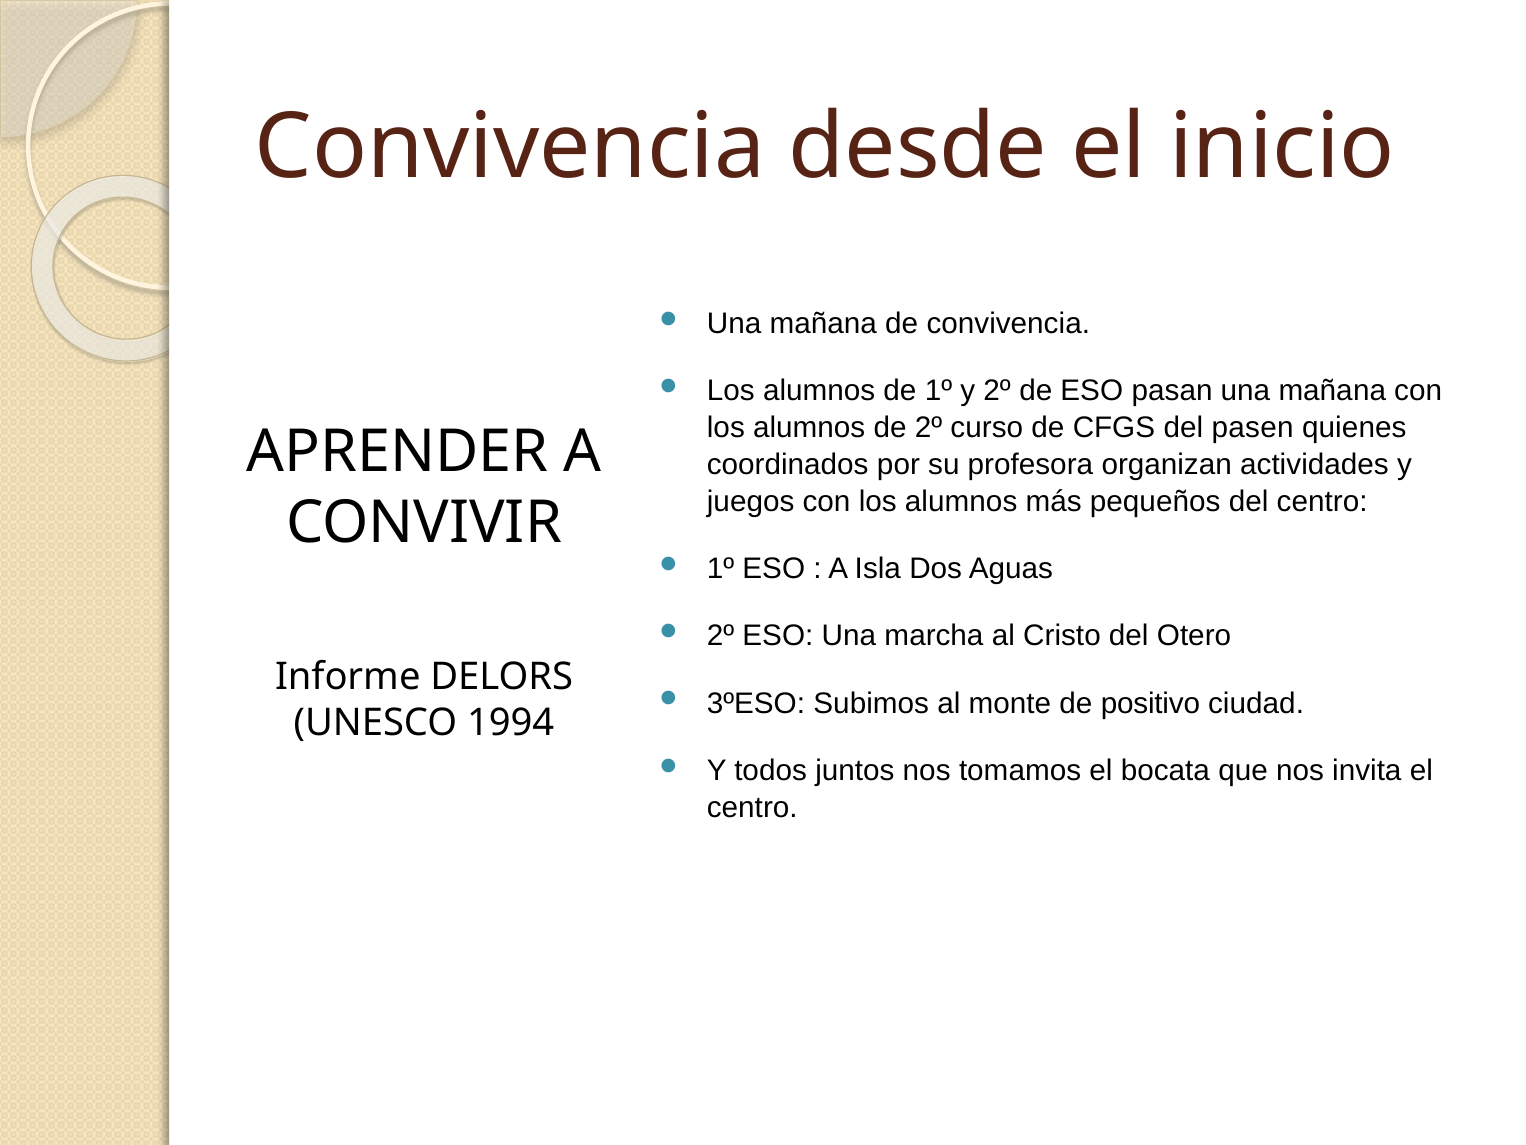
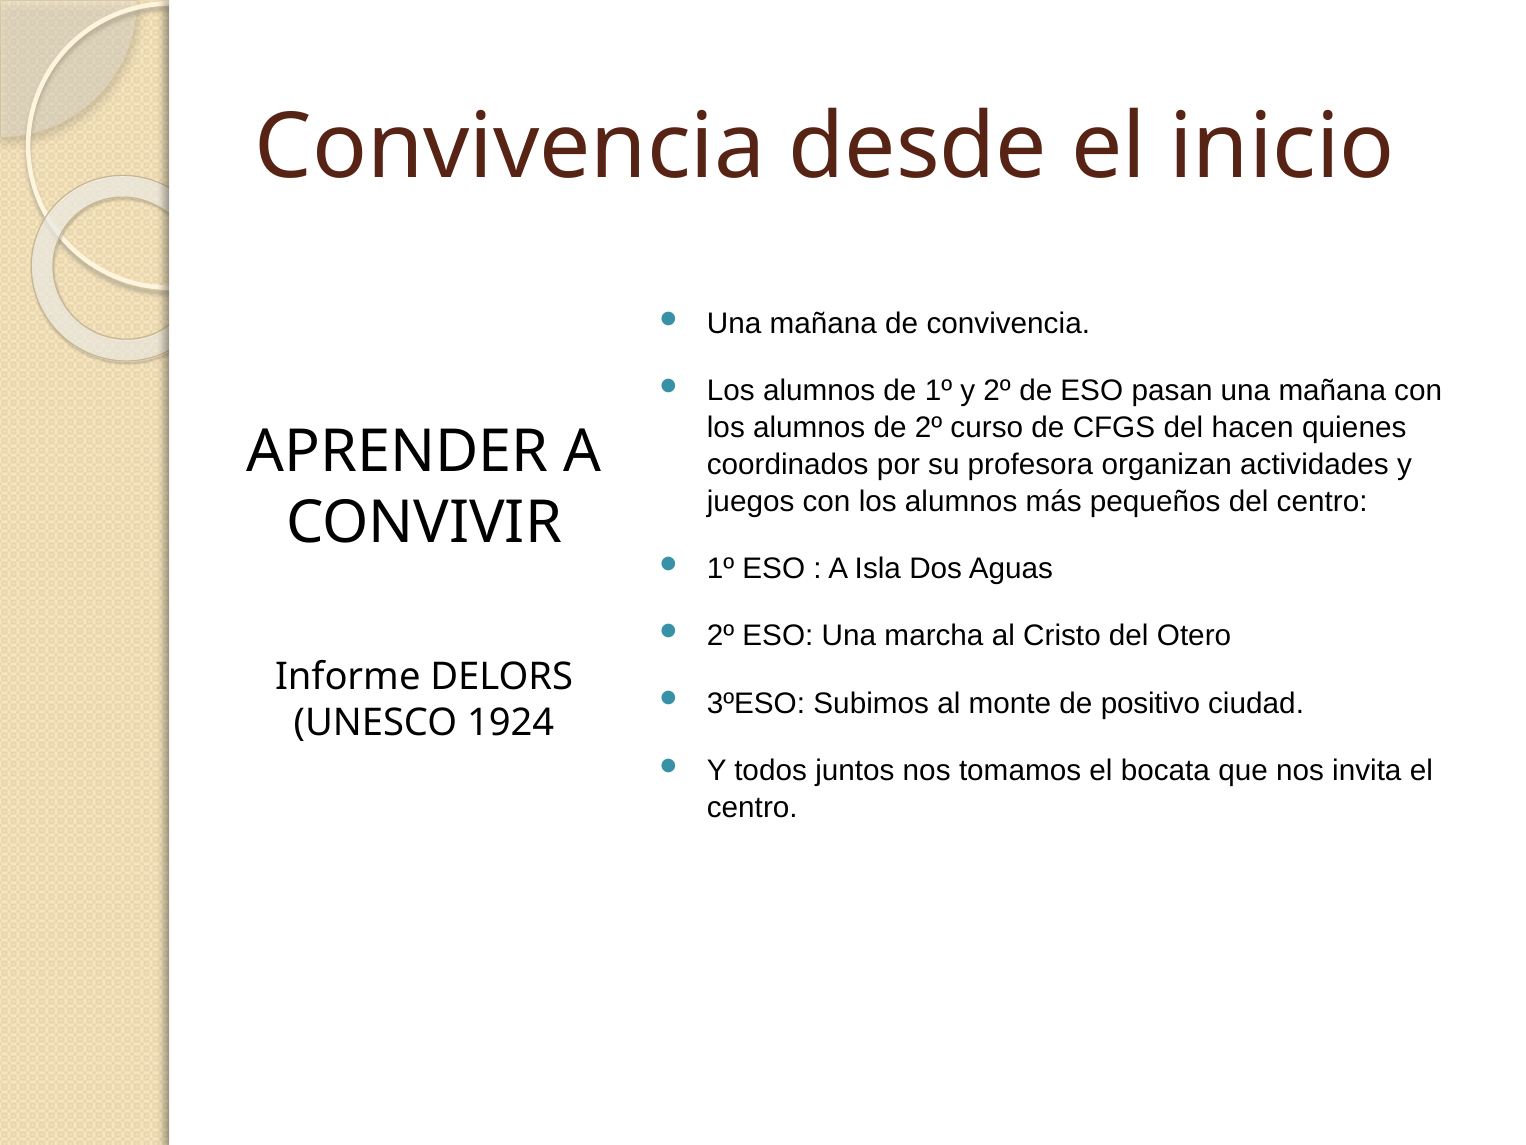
pasen: pasen -> hacen (1253, 428)
1994: 1994 -> 1924 (511, 723)
